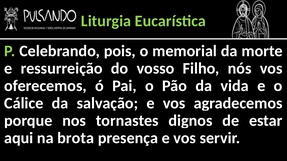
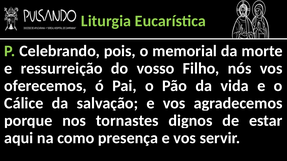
brota: brota -> como (76, 138)
